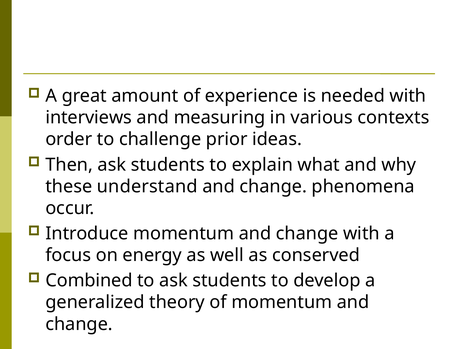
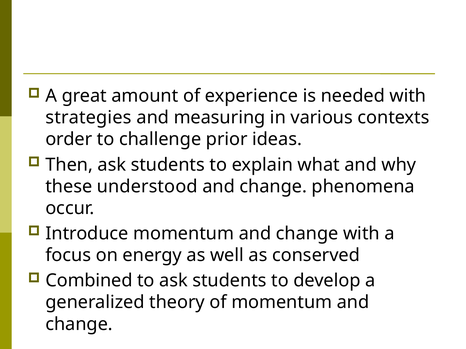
interviews: interviews -> strategies (89, 118)
understand: understand -> understood (147, 187)
